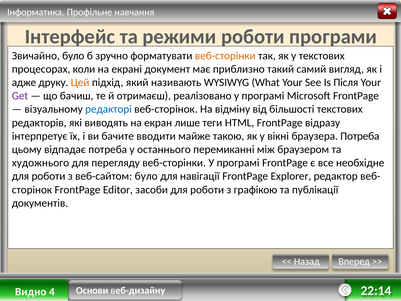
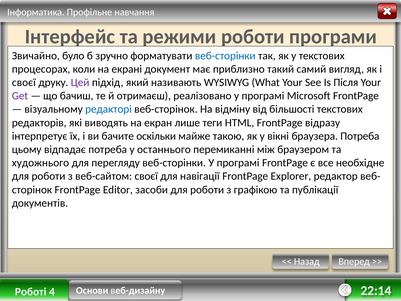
веб-сторінки colour: orange -> blue (225, 56)
адже: адже -> своєї (24, 82)
Цей colour: orange -> purple (80, 82)
вводити: вводити -> оскільки (156, 136)
веб-сайтом було: було -> своєї (146, 176)
Видно: Видно -> Роботі (31, 291)
